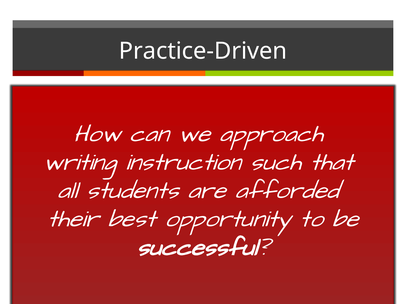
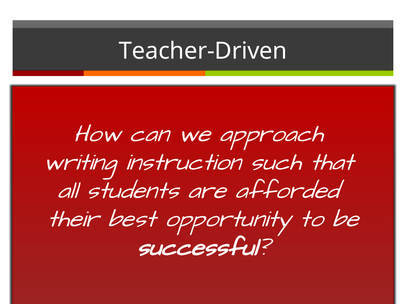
Practice-Driven: Practice-Driven -> Teacher-Driven (203, 51)
